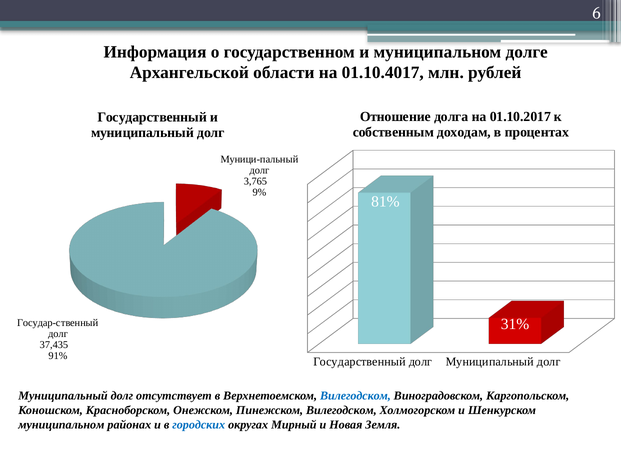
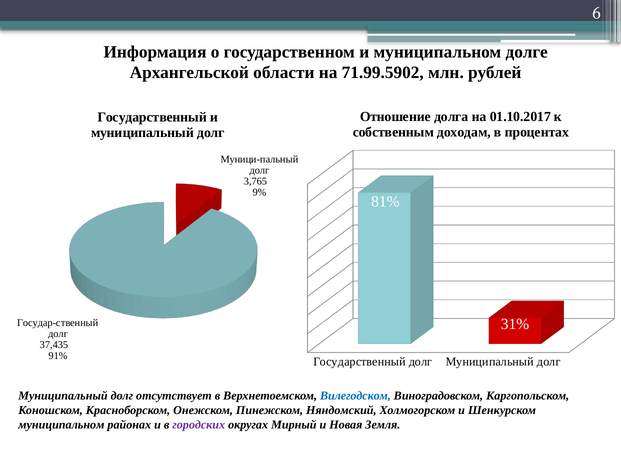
01.10.4017: 01.10.4017 -> 71.99.5902 (383, 73)
Пинежском Вилегодском: Вилегодском -> Няндомский (341, 410)
городских colour: blue -> purple (199, 425)
